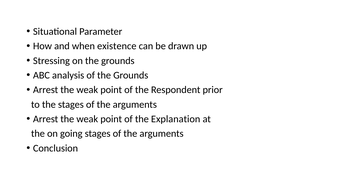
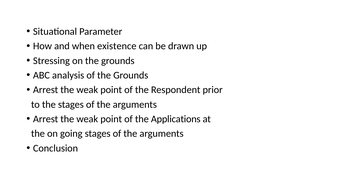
Explanation: Explanation -> Applications (176, 119)
